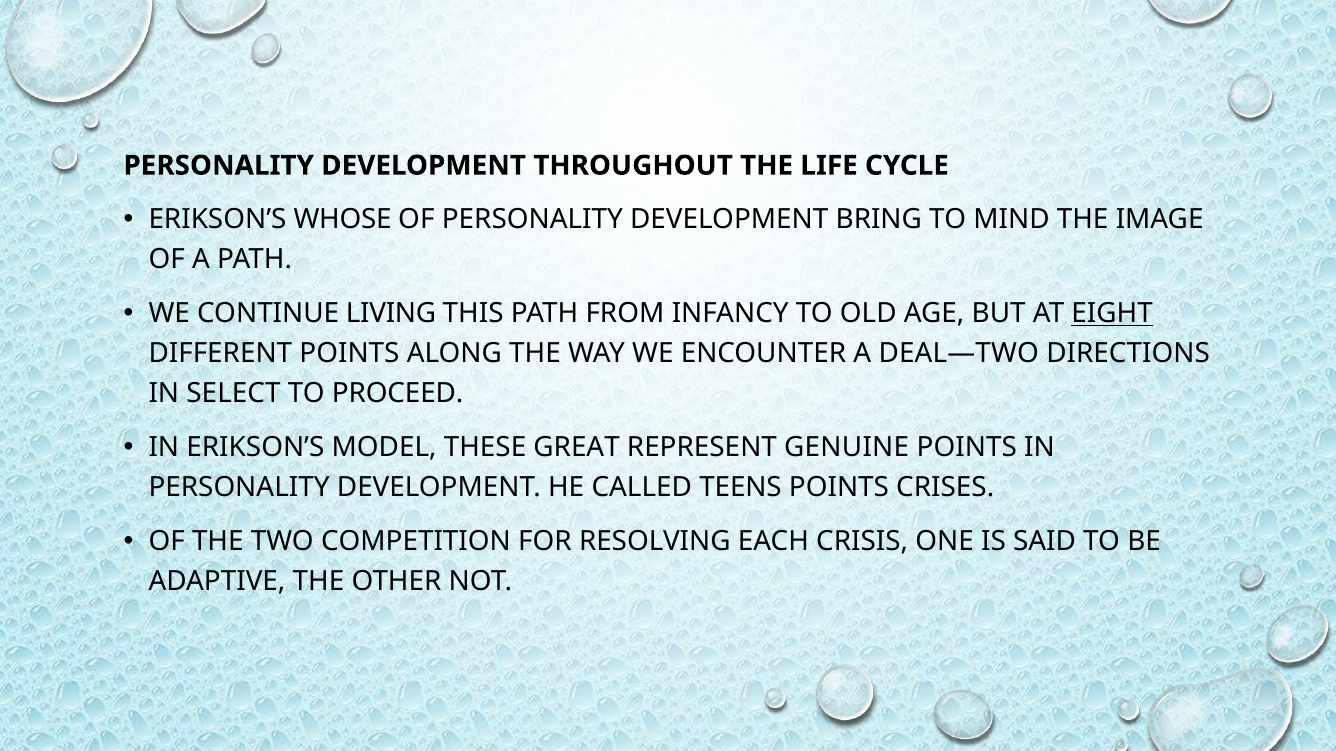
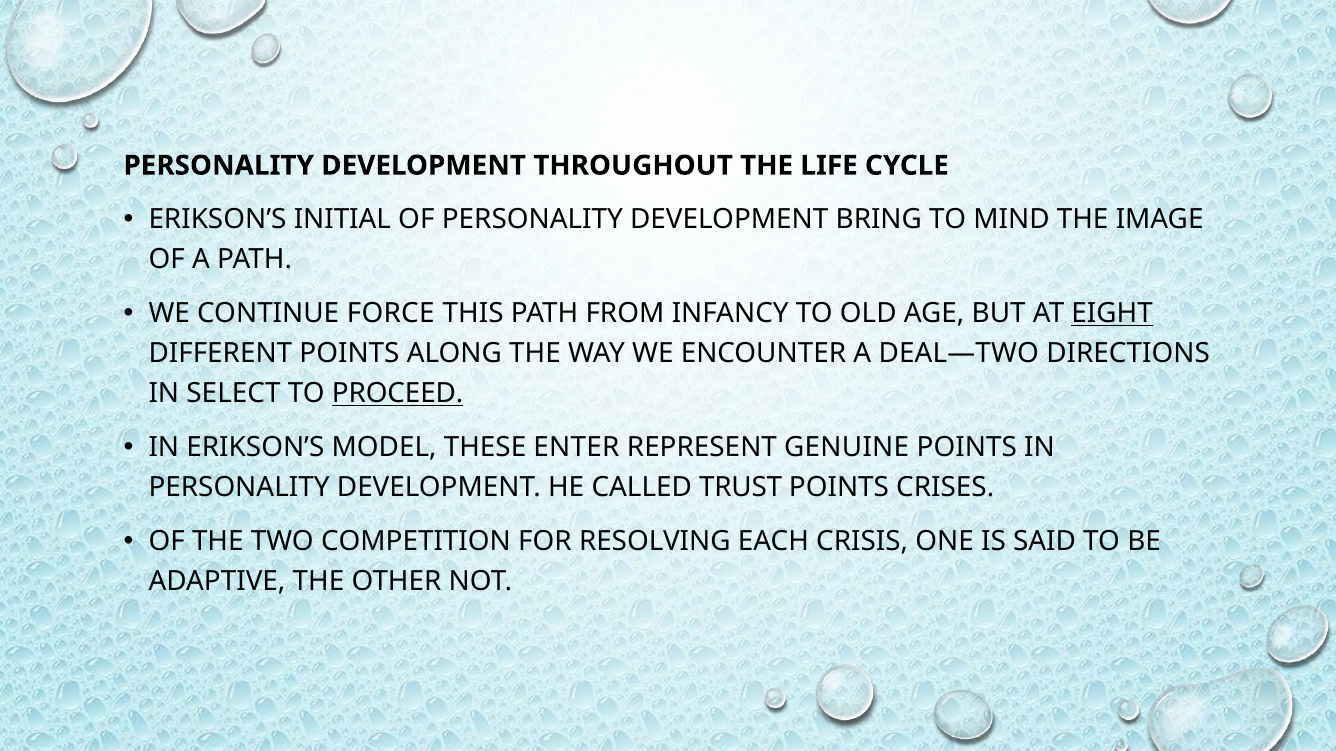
WHOSE: WHOSE -> INITIAL (342, 220)
LIVING: LIVING -> FORCE (391, 314)
PROCEED underline: none -> present (398, 394)
GREAT: GREAT -> ENTER (576, 448)
TEENS: TEENS -> TRUST (741, 488)
